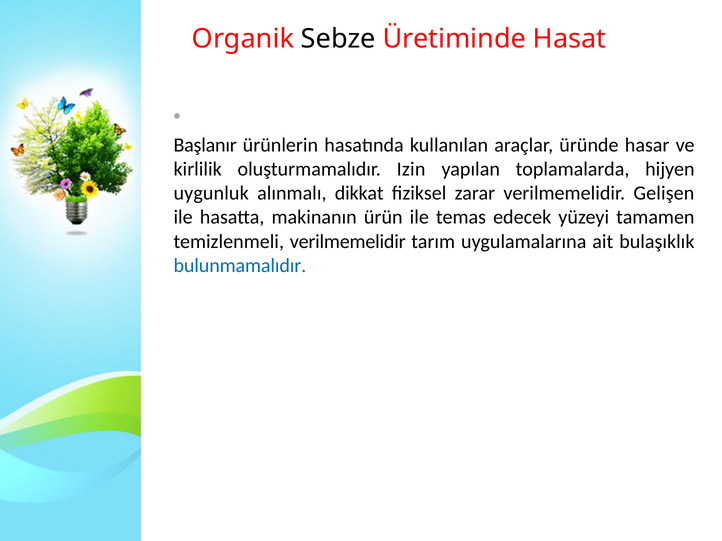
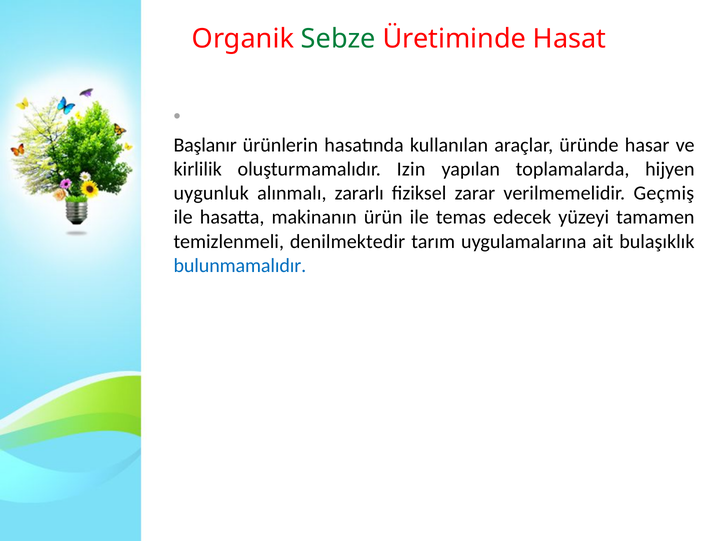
Sebze colour: black -> green (338, 39)
dikkat: dikkat -> zararlı (359, 193)
Gelişen: Gelişen -> Geçmiş (664, 193)
temizlenmeli verilmemelidir: verilmemelidir -> denilmektedir (348, 242)
